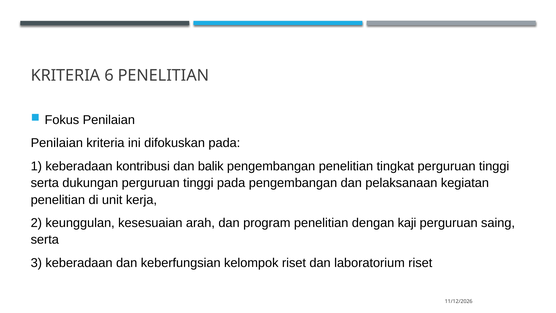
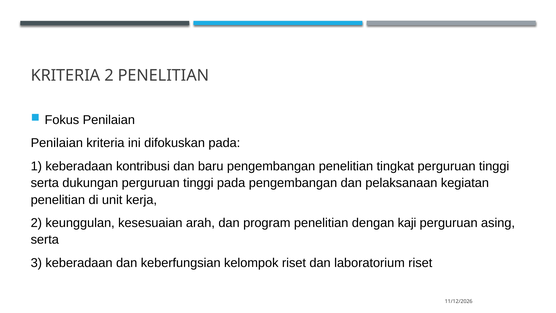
KRITERIA 6: 6 -> 2 (109, 76)
balik: balik -> baru (211, 166)
saing: saing -> asing (498, 223)
